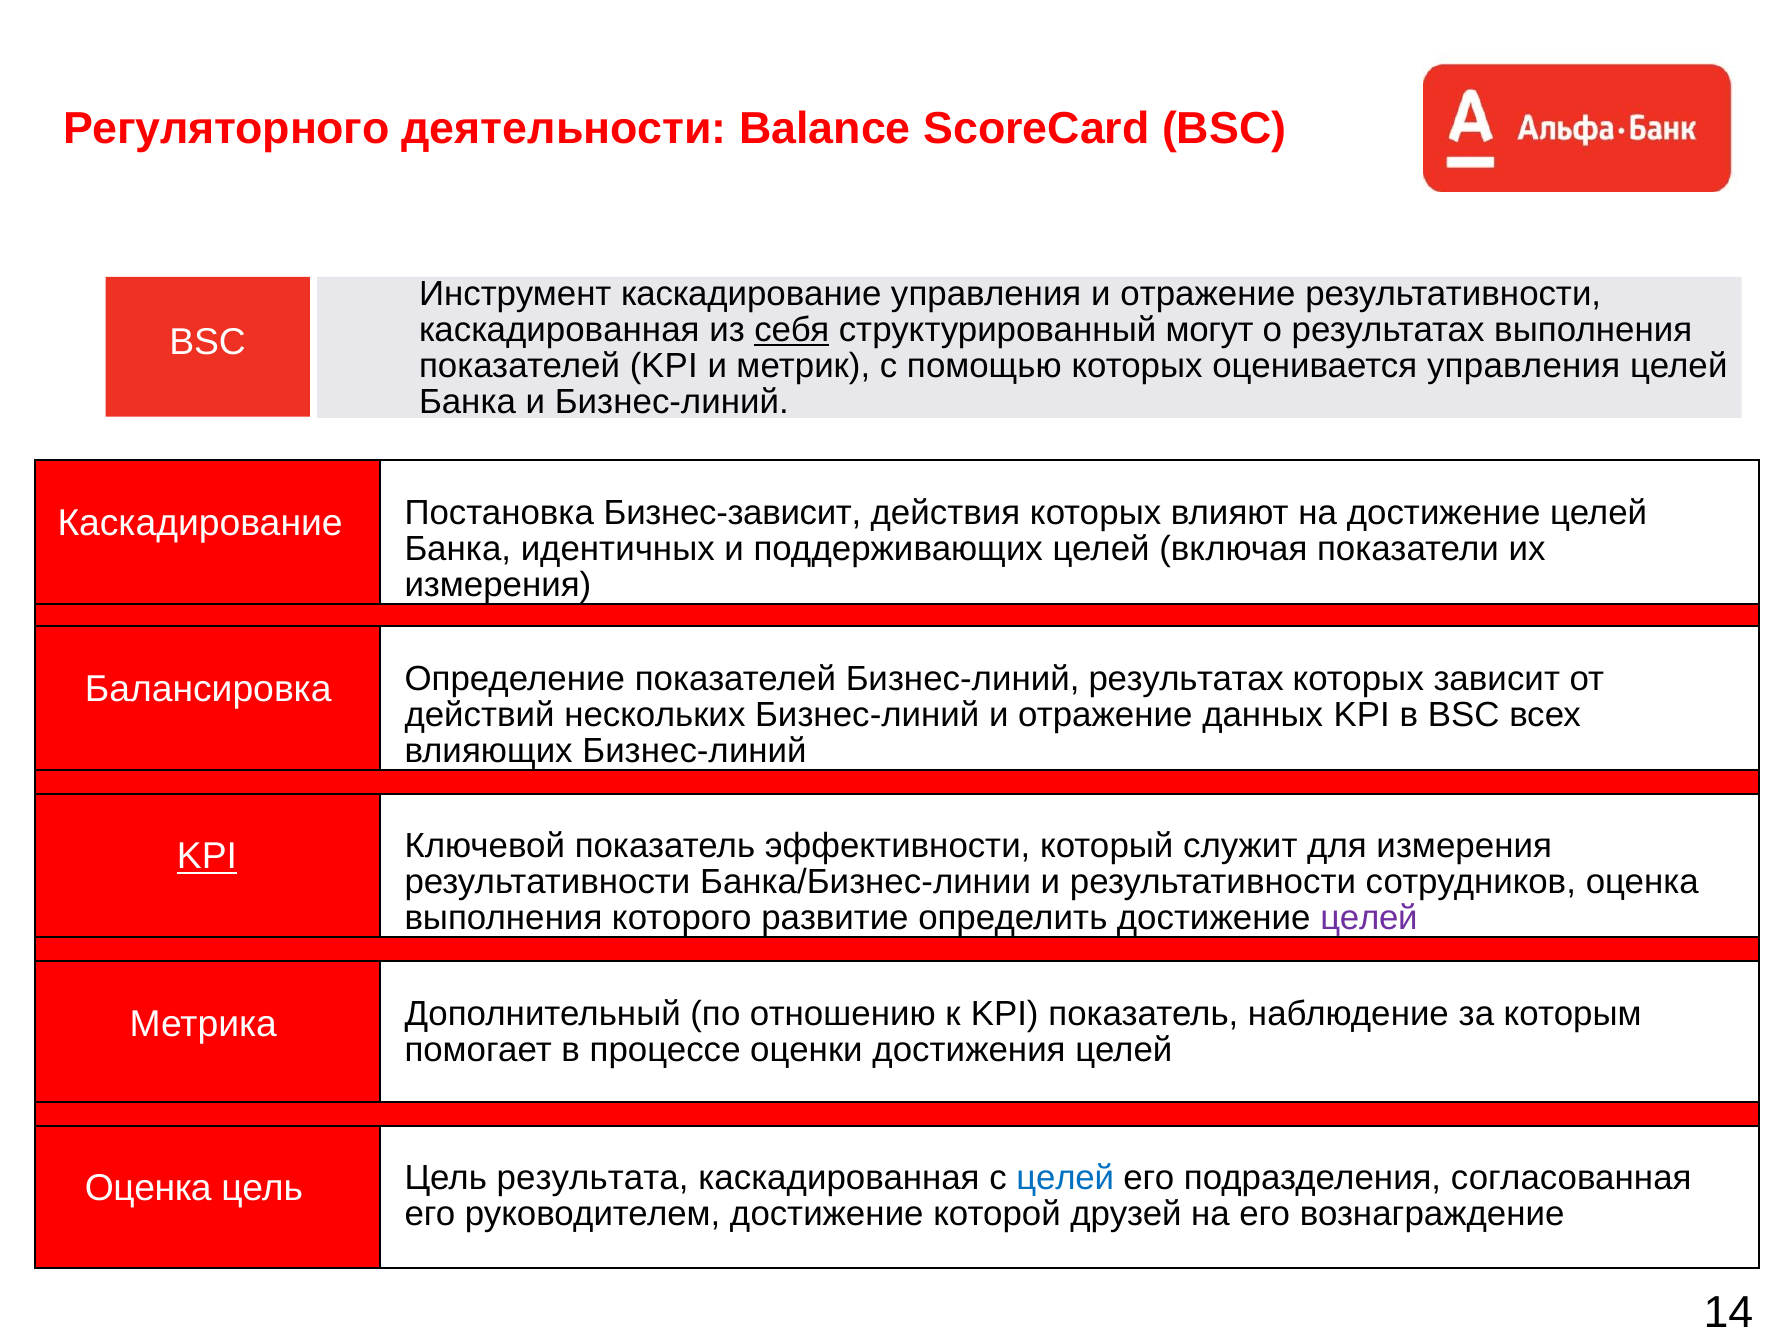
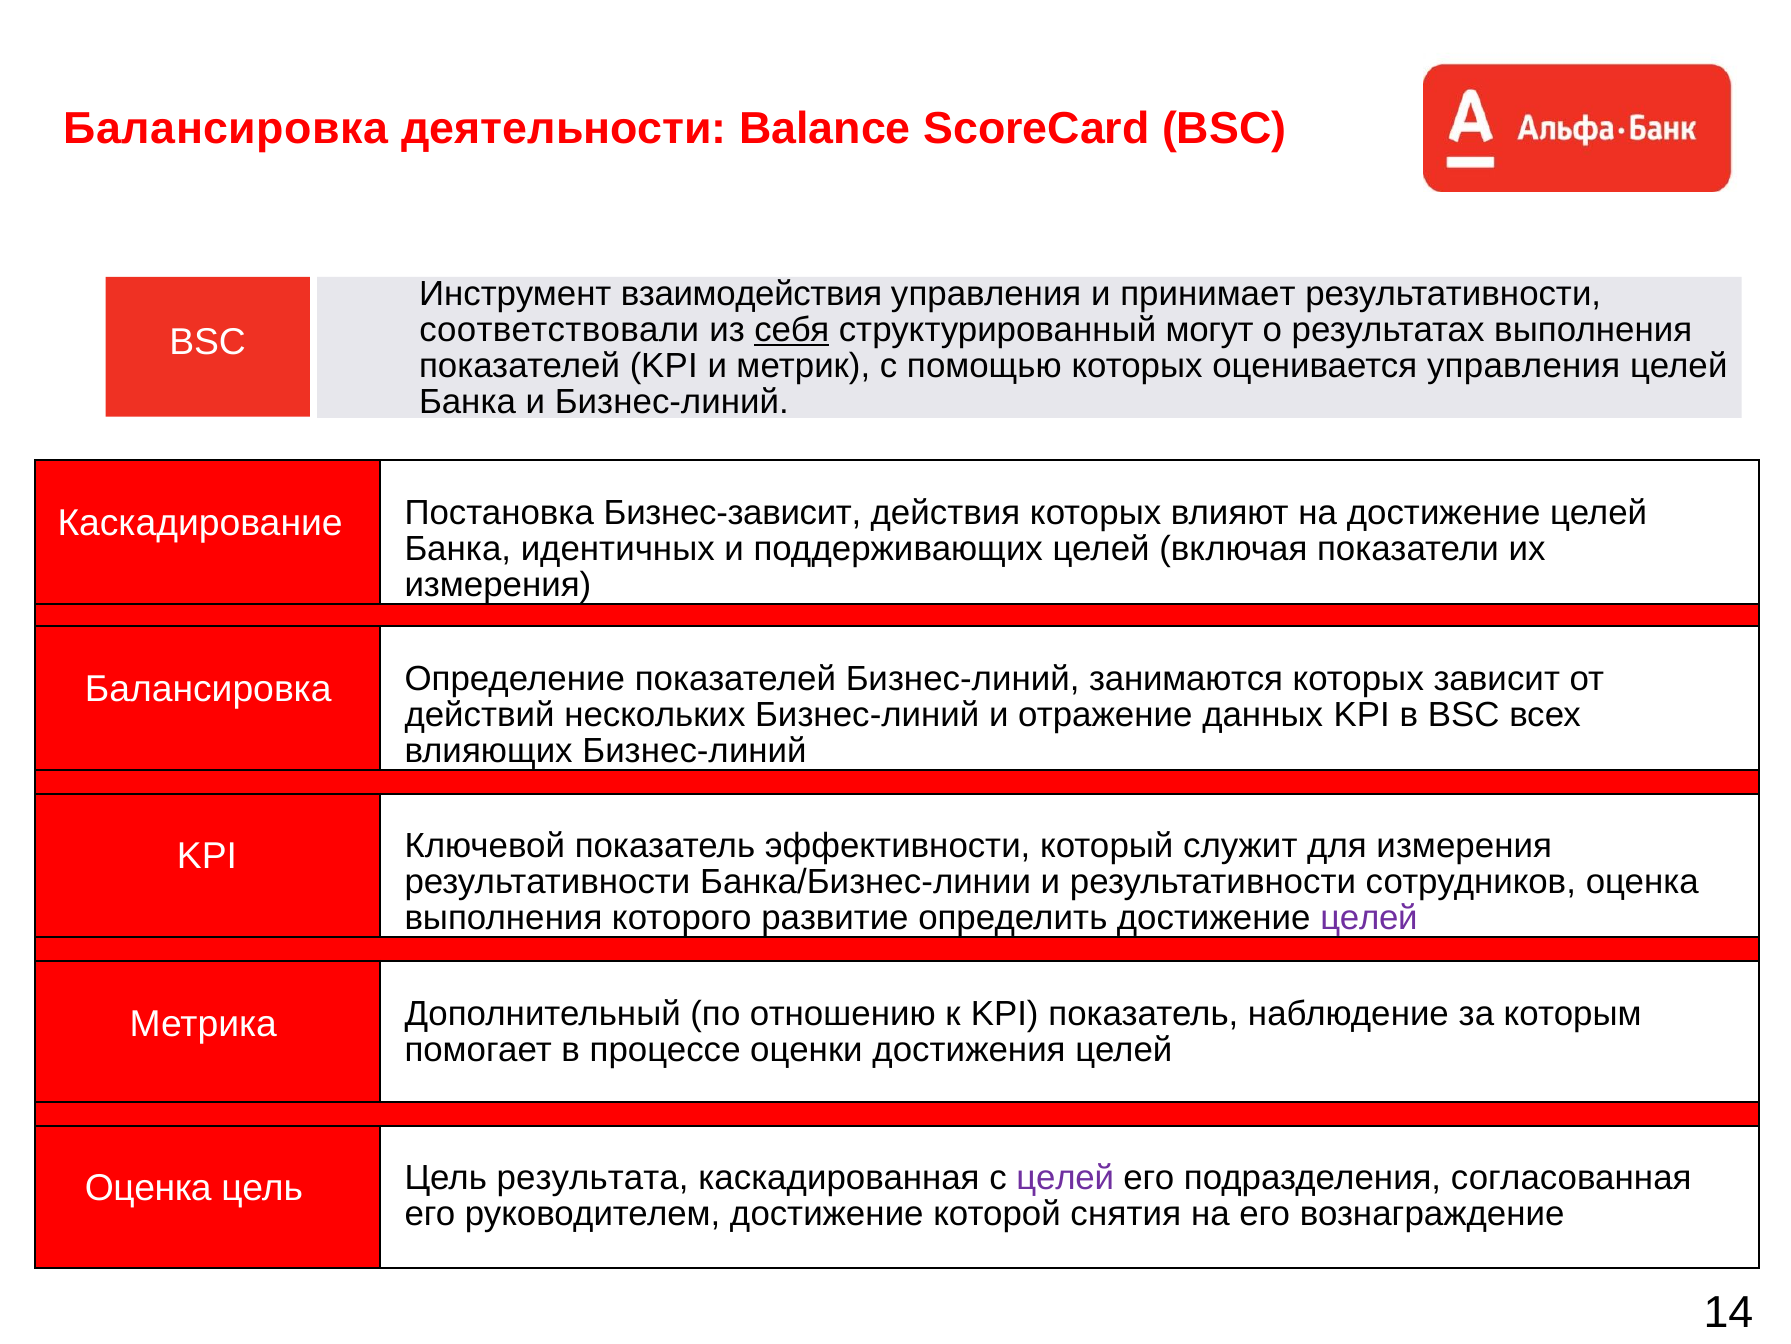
Регуляторного: Регуляторного -> Балансировка (226, 129)
Инструмент каскадирование: каскадирование -> взаимодействия (751, 294)
управления и отражение: отражение -> принимает (1208, 294)
каскадированная: каскадированная -> соответствовали (559, 330)
Бизнес-линий результатах: результатах -> занимаются (1186, 679)
KPI underline: present -> none (207, 856)
целей colour: blue -> purple (1065, 1178)
друзей: друзей -> снятия (1126, 1214)
